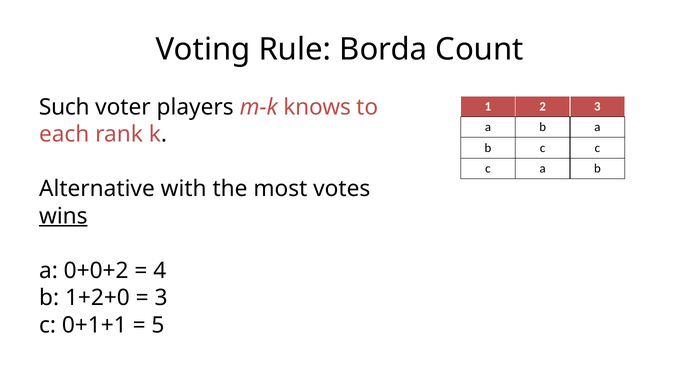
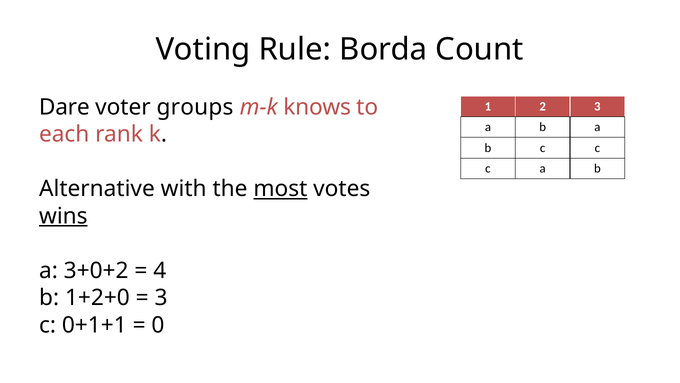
Such: Such -> Dare (64, 107)
players: players -> groups (195, 107)
most underline: none -> present (280, 189)
0+0+2: 0+0+2 -> 3+0+2 (96, 270)
5: 5 -> 0 (158, 325)
